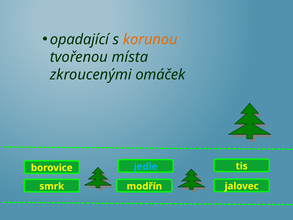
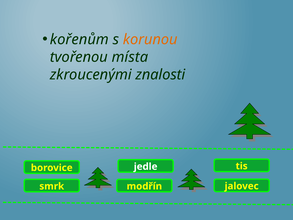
opadající: opadající -> kořenům (79, 39)
omáček: omáček -> znalosti (160, 75)
jedle colour: light blue -> white (146, 166)
